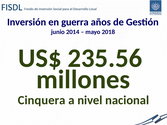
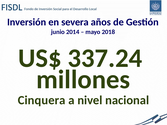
guerra: guerra -> severa (75, 22)
235.56: 235.56 -> 337.24 (105, 58)
